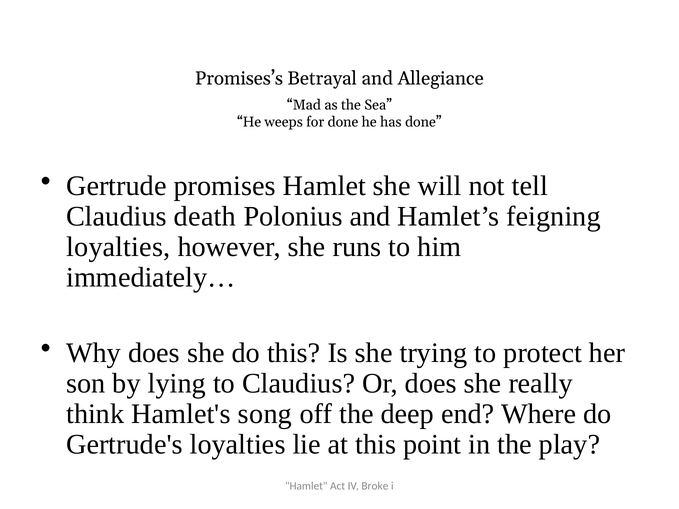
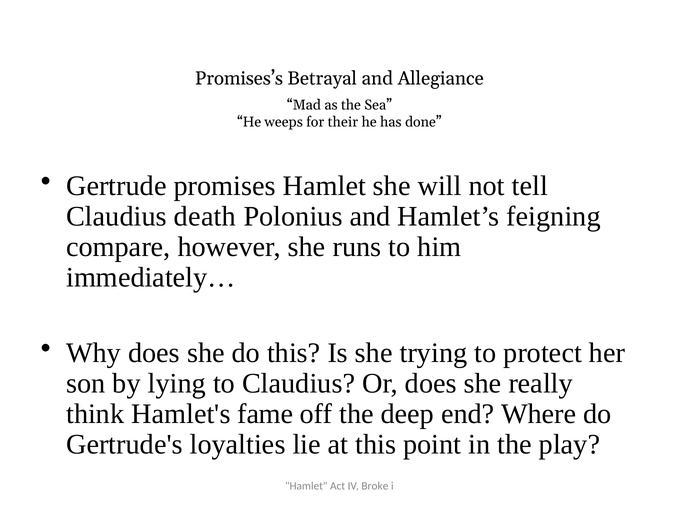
for done: done -> their (343, 122)
loyalties: loyalties -> compare (118, 247)
song: song -> fame (265, 414)
